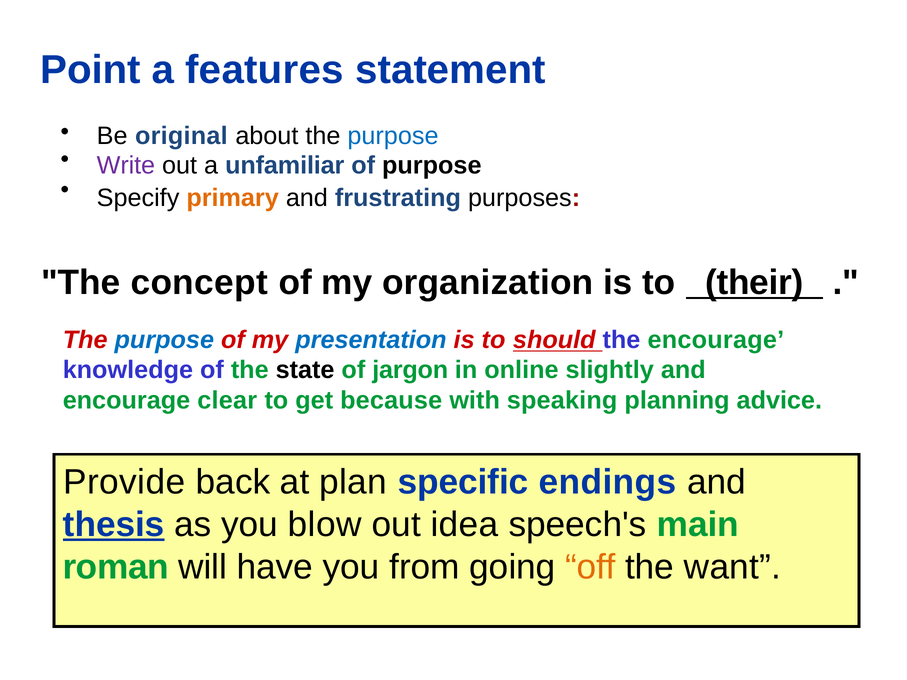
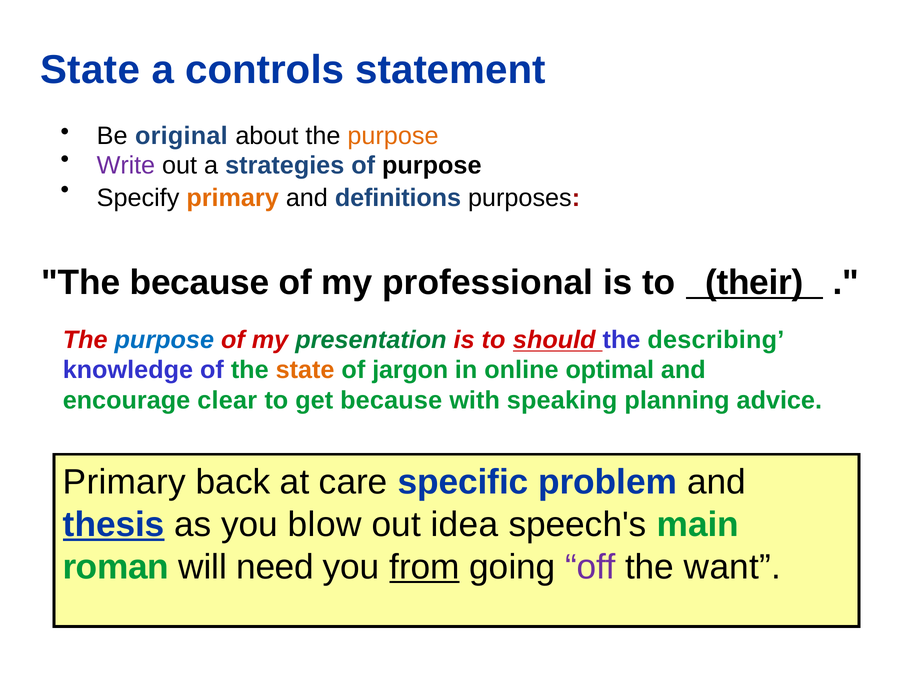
Point: Point -> State (90, 70)
features: features -> controls (265, 70)
purpose colour: blue -> orange (393, 136)
unfamiliar: unfamiliar -> strategies (285, 166)
frustrating: frustrating -> definitions (398, 198)
The concept: concept -> because (200, 282)
organization: organization -> professional (488, 282)
presentation colour: blue -> green (371, 340)
the encourage: encourage -> describing (716, 340)
state colour: black -> orange (305, 370)
slightly: slightly -> optimal (610, 370)
Provide: Provide -> Primary (124, 482)
plan: plan -> care (353, 482)
endings: endings -> problem (608, 482)
have: have -> need (275, 567)
from underline: none -> present (424, 567)
off colour: orange -> purple (590, 567)
